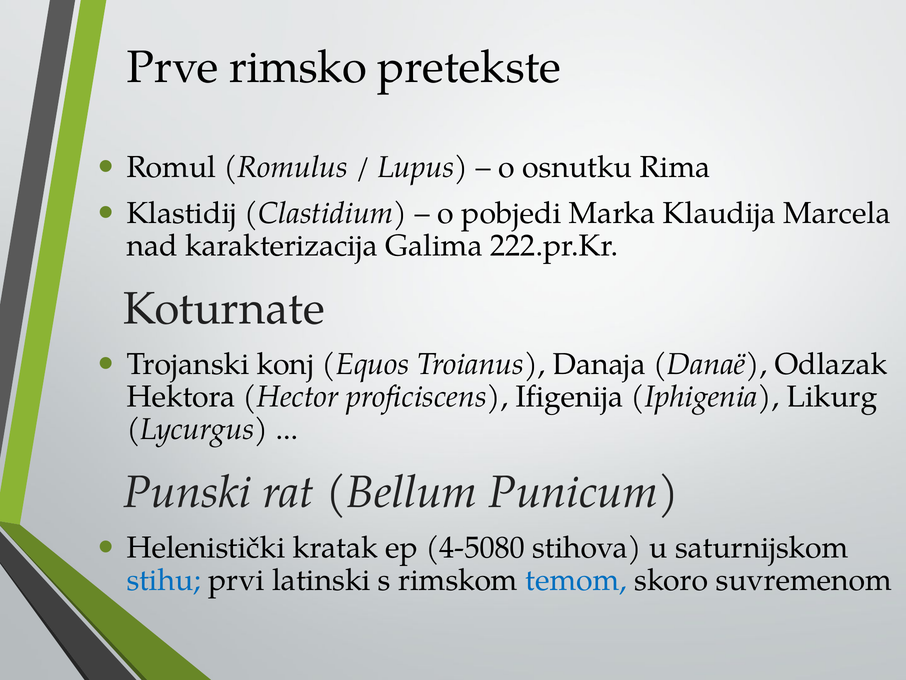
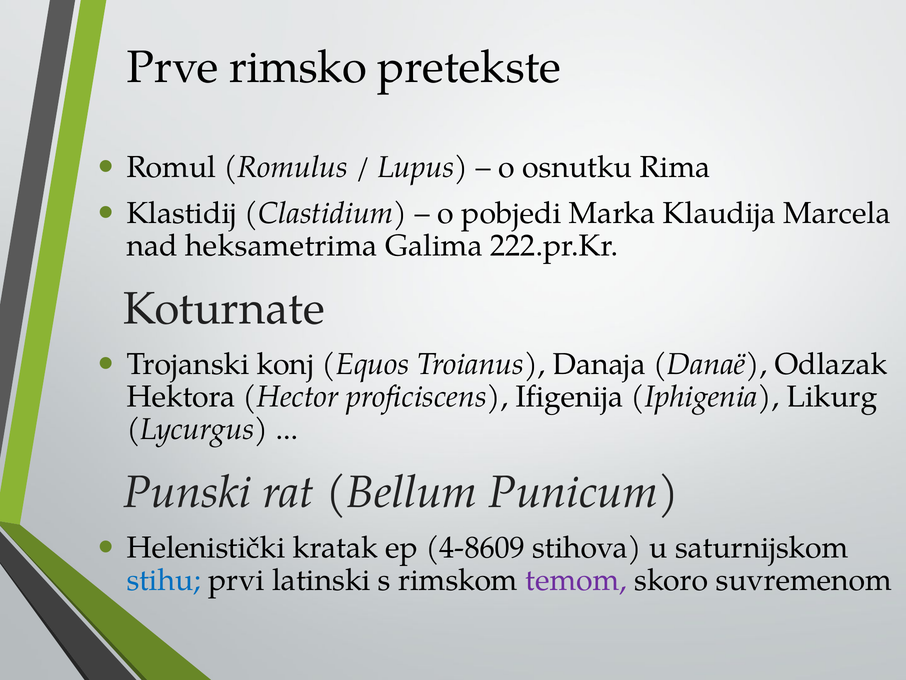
karakterizacija: karakterizacija -> heksametrima (281, 246)
4-5080: 4-5080 -> 4-8609 (475, 547)
temom colour: blue -> purple (576, 580)
